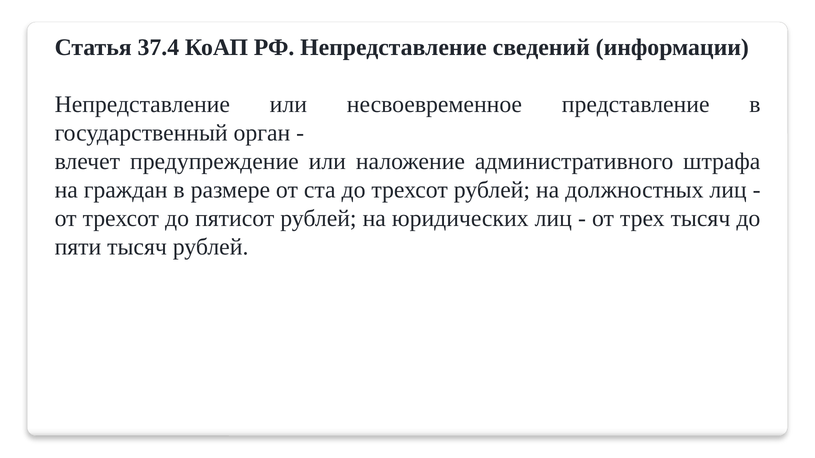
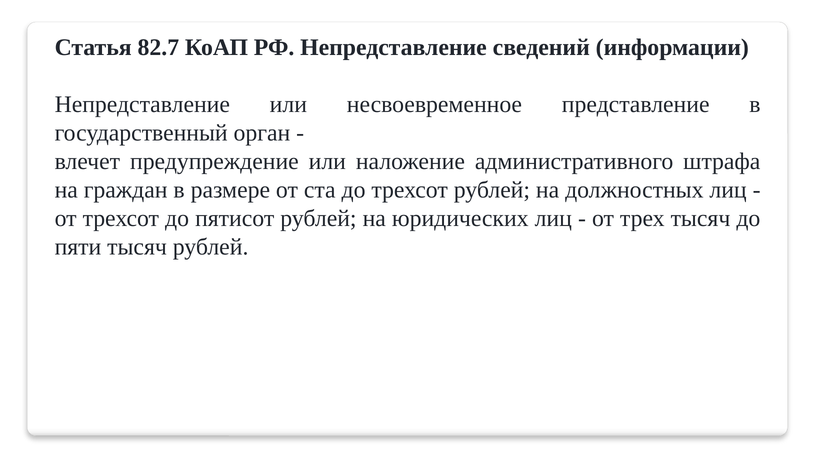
37.4: 37.4 -> 82.7 (158, 47)
